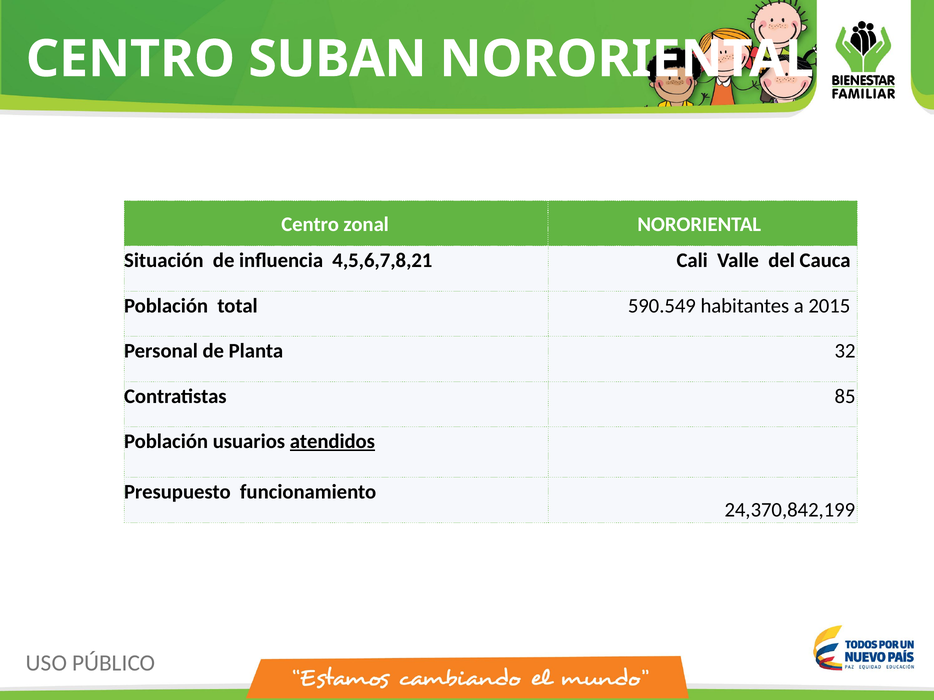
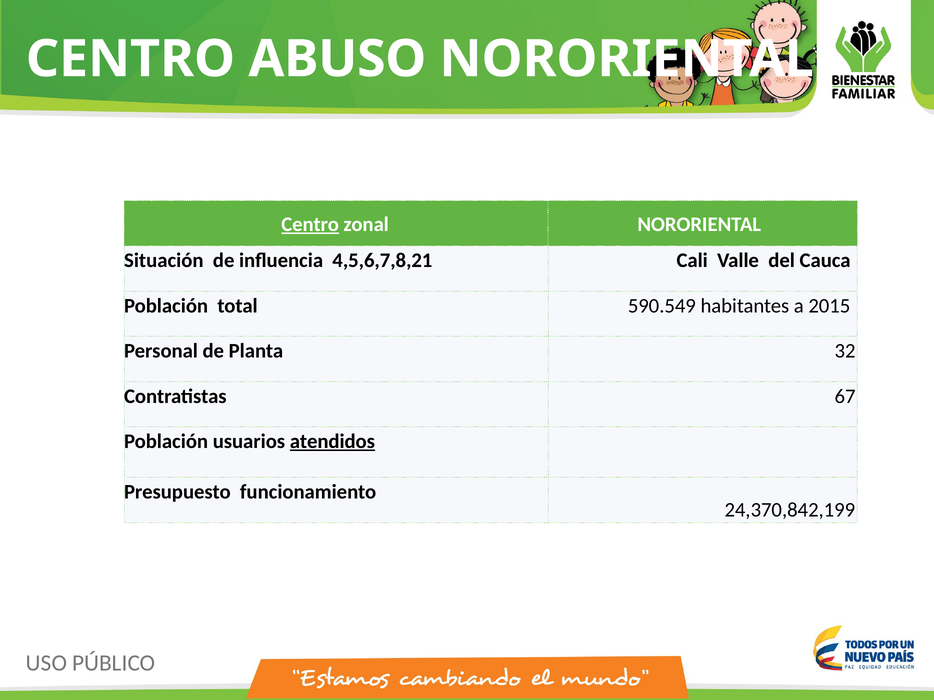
SUBAN: SUBAN -> ABUSO (337, 59)
Centro underline: none -> present (310, 225)
85: 85 -> 67 (845, 396)
